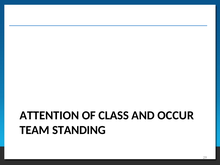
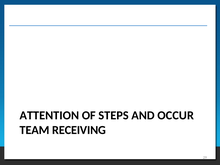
CLASS: CLASS -> STEPS (114, 115)
STANDING: STANDING -> RECEIVING (79, 130)
